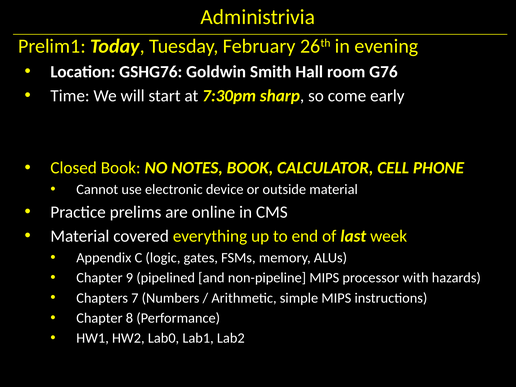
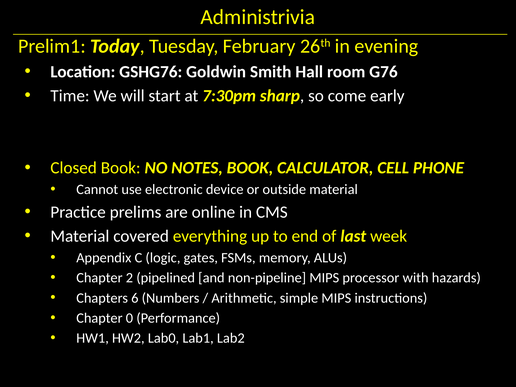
9: 9 -> 2 (129, 278)
7: 7 -> 6 (135, 298)
8: 8 -> 0 (129, 318)
